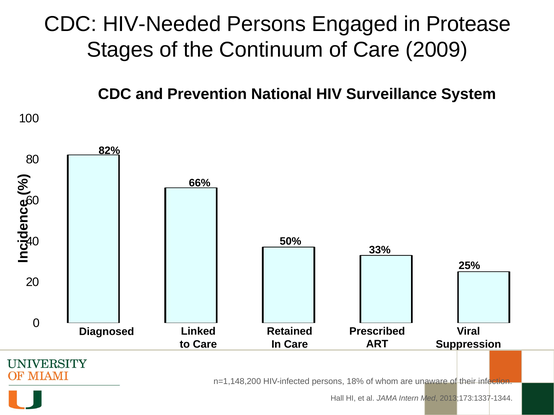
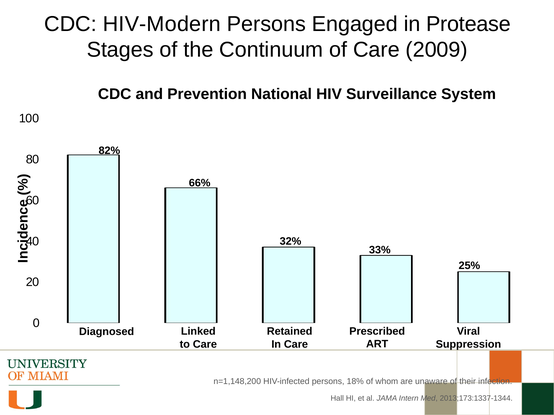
HIV-Needed: HIV-Needed -> HIV-Modern (162, 24)
50%: 50% -> 32% (291, 241)
